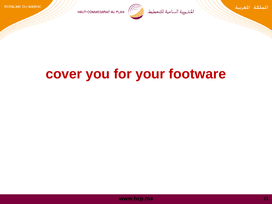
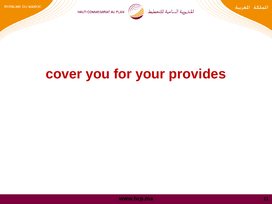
footware: footware -> provides (197, 74)
